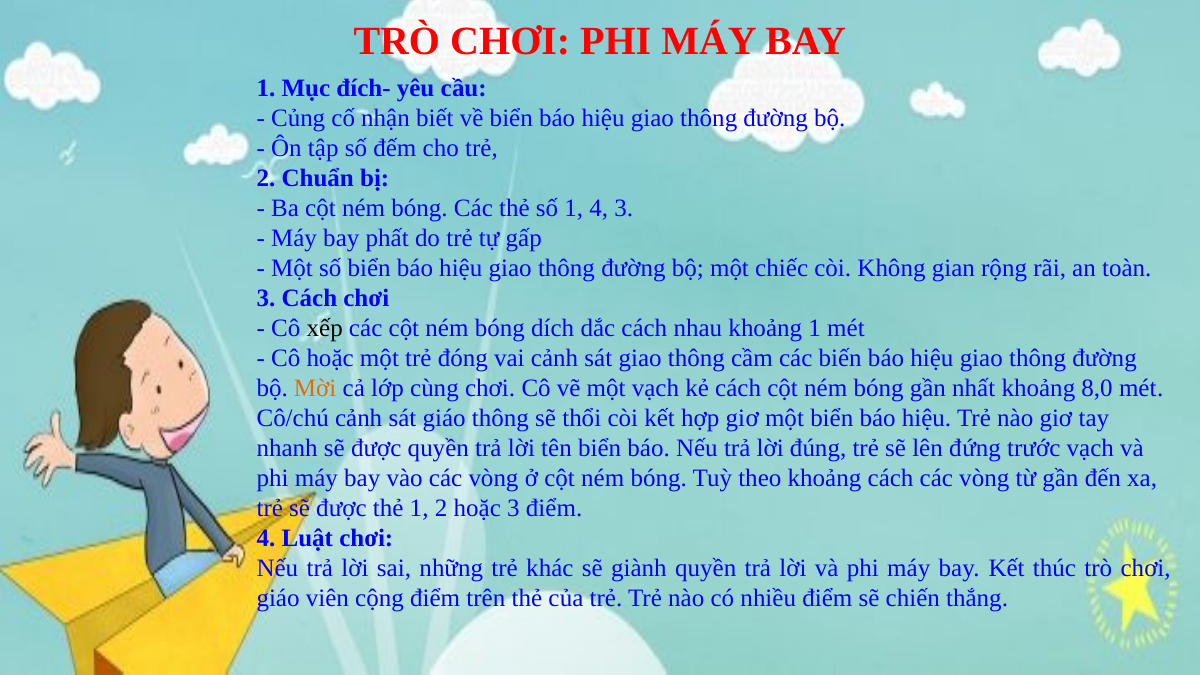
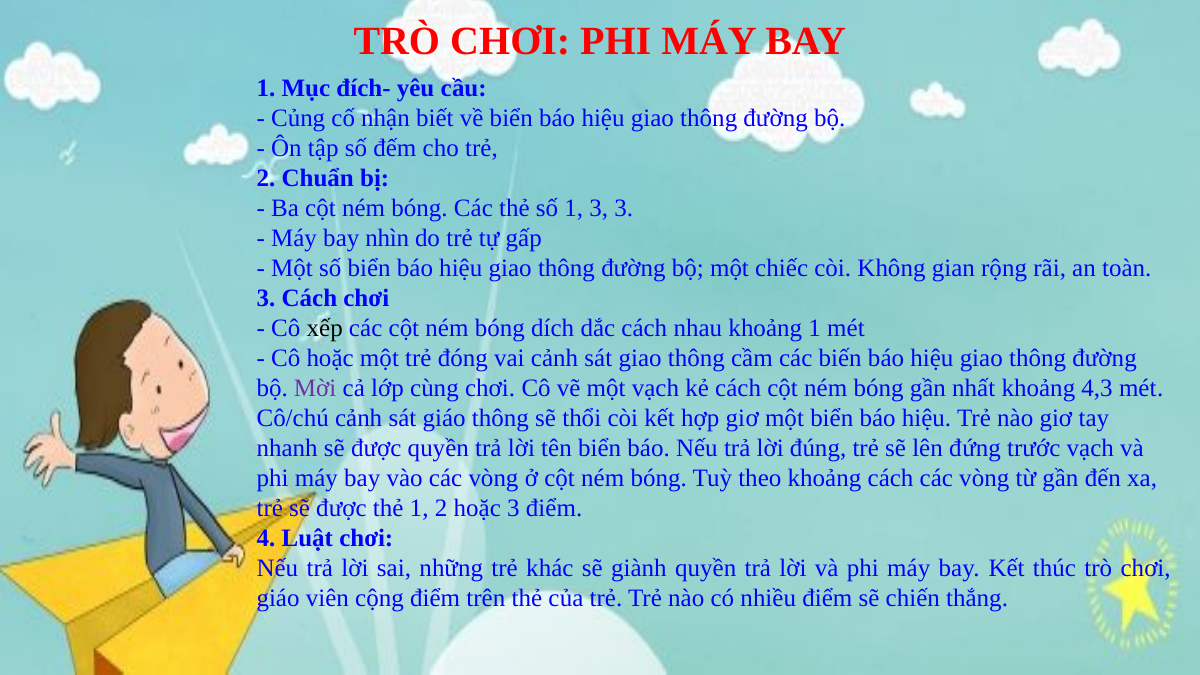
1 4: 4 -> 3 (599, 208)
phất: phất -> nhìn (387, 238)
Mời colour: orange -> purple (315, 388)
8,0: 8,0 -> 4,3 (1097, 388)
